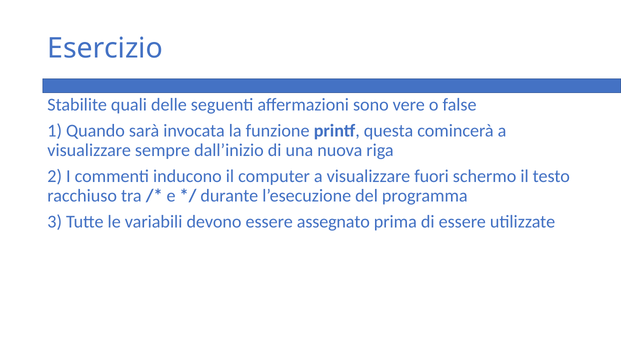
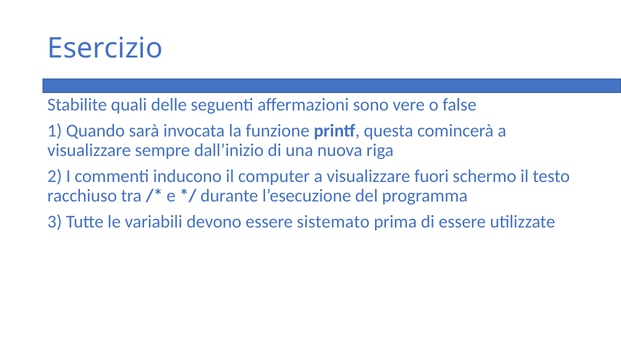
assegnato: assegnato -> sistemato (333, 222)
